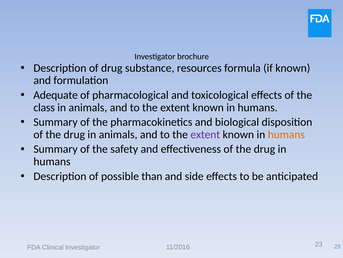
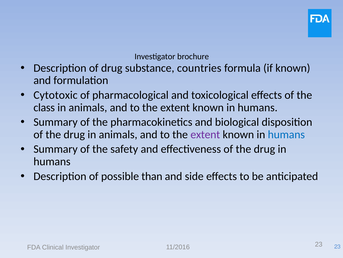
resources: resources -> countries (199, 68)
Adequate: Adequate -> Cytotoxic (55, 95)
humans colour: orange -> blue (286, 134)
